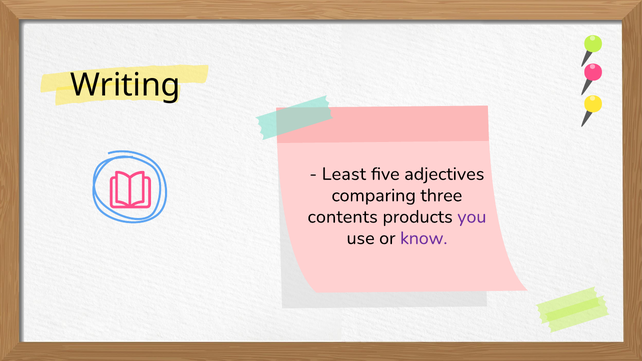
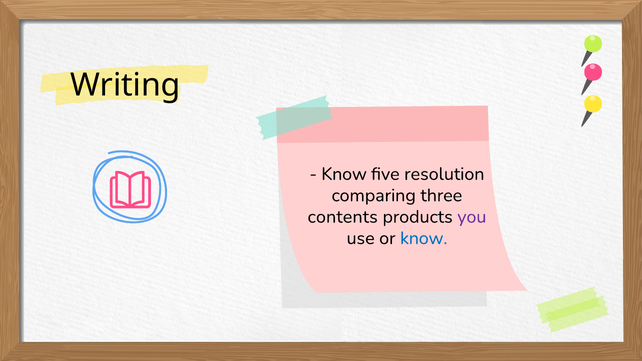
Least: Least -> Know (344, 174)
adjectives: adjectives -> resolution (444, 174)
know colour: purple -> blue (424, 238)
